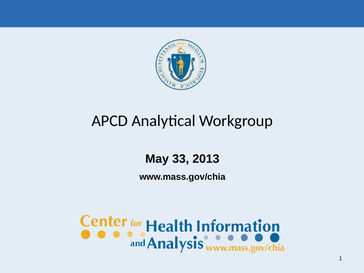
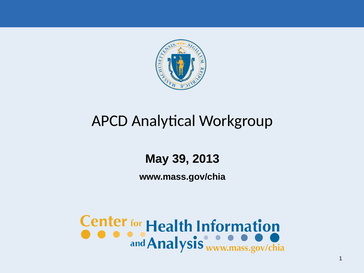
33: 33 -> 39 (181, 159)
